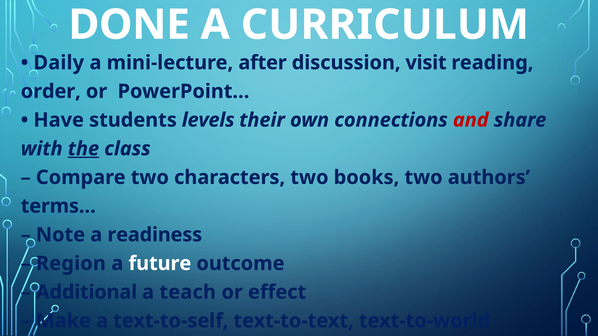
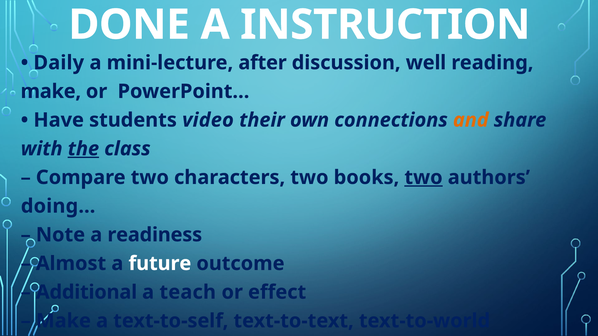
CURRICULUM: CURRICULUM -> INSTRUCTION (385, 25)
visit: visit -> well (426, 63)
order: order -> make (51, 91)
levels: levels -> video (208, 120)
and colour: red -> orange (471, 120)
two underline: none -> present (424, 178)
terms…: terms… -> doing… (58, 206)
Region: Region -> Almost (71, 264)
